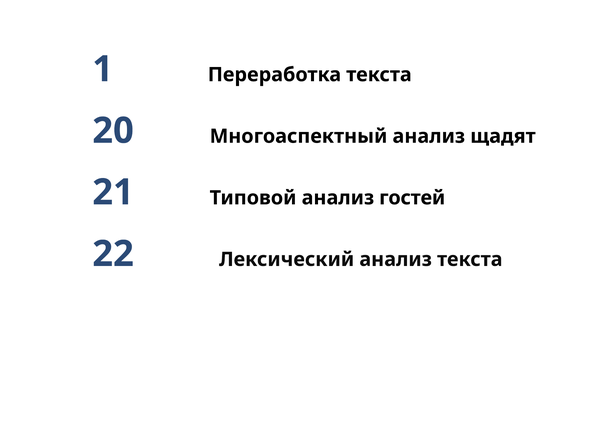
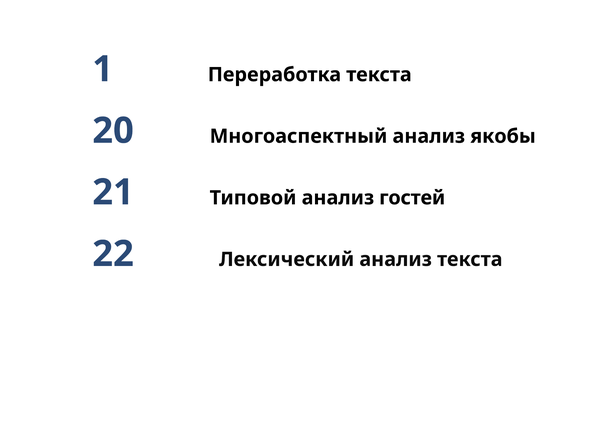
щадят: щадят -> якобы (503, 136)
